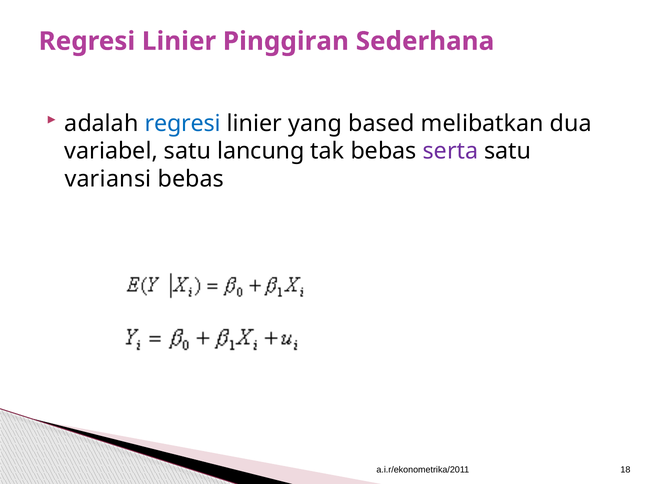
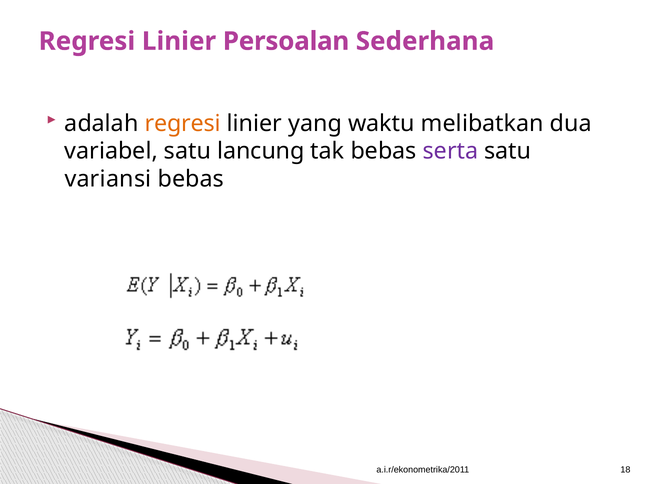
Pinggiran: Pinggiran -> Persoalan (286, 41)
regresi colour: blue -> orange (183, 123)
based: based -> waktu (381, 123)
